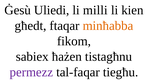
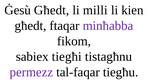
Ġesù Uliedi: Uliedi -> Għedt (52, 10)
minħabba colour: orange -> purple (108, 26)
ħażen: ħażen -> tiegħi (67, 56)
